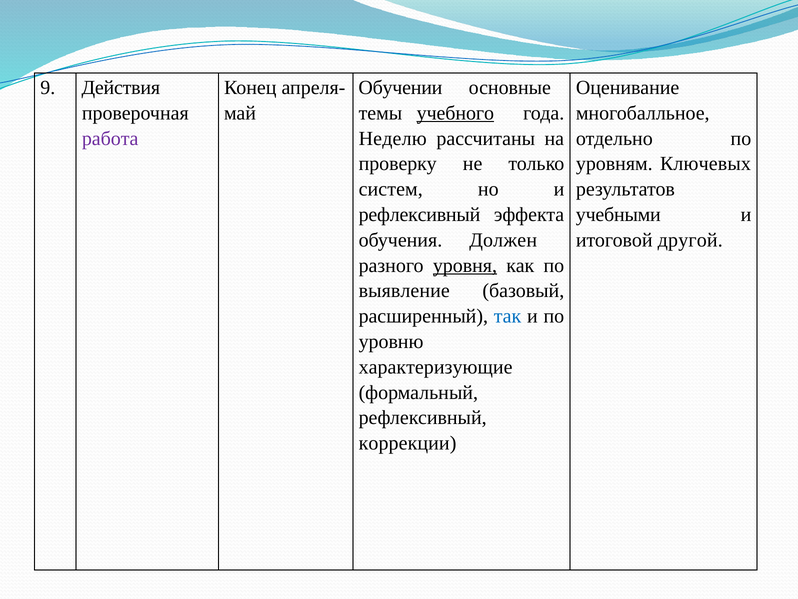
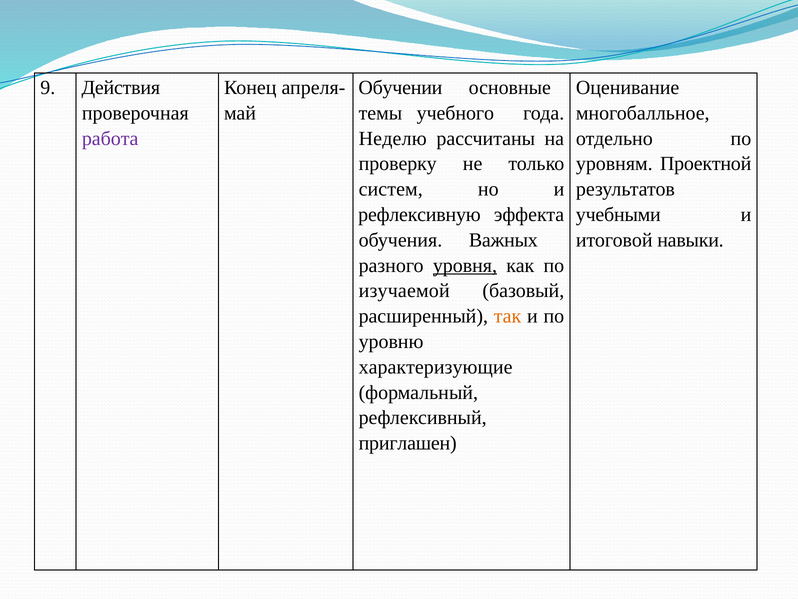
учебного underline: present -> none (455, 113)
Ключевых: Ключевых -> Проектной (706, 164)
рефлексивный: рефлексивный -> рефлексивную (419, 214)
Должен: Должен -> Важных (503, 240)
другой: другой -> навыки (690, 240)
выявление: выявление -> изучаемой (404, 291)
так colour: blue -> orange (508, 316)
коррекции: коррекции -> приглашен (408, 443)
